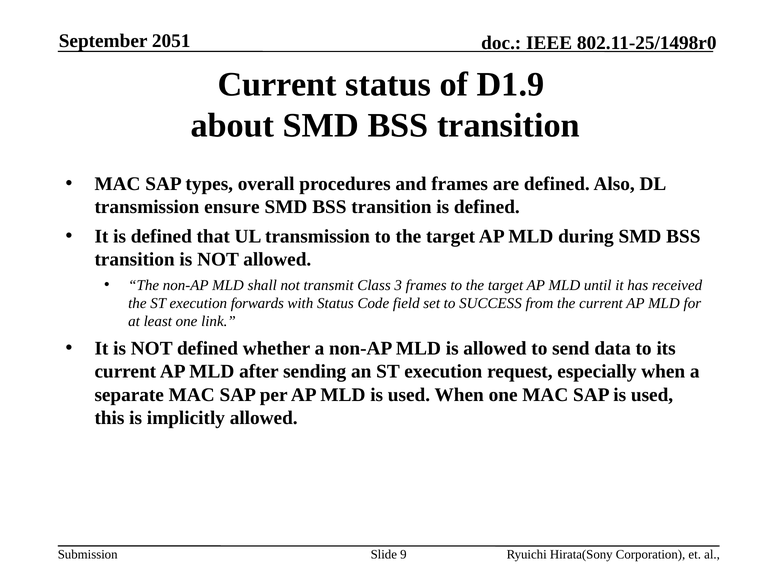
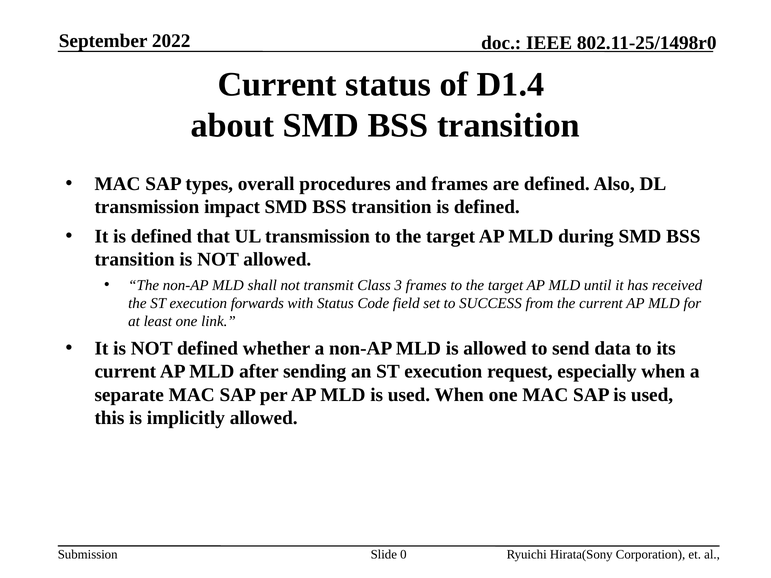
2051: 2051 -> 2022 (171, 41)
D1.9: D1.9 -> D1.4 (510, 85)
ensure: ensure -> impact (232, 207)
9: 9 -> 0 (403, 555)
